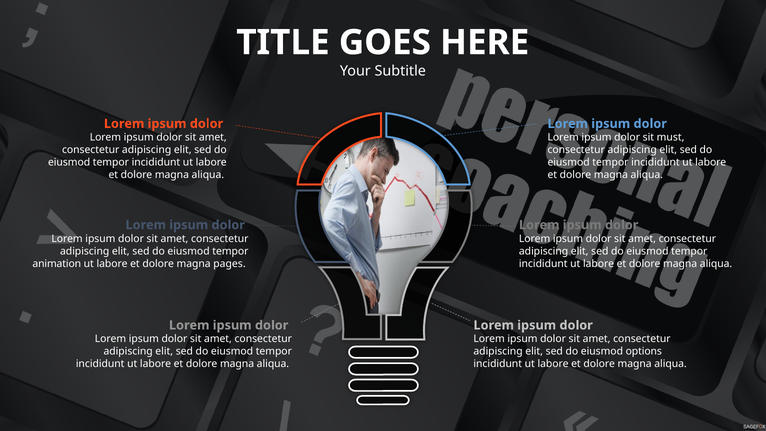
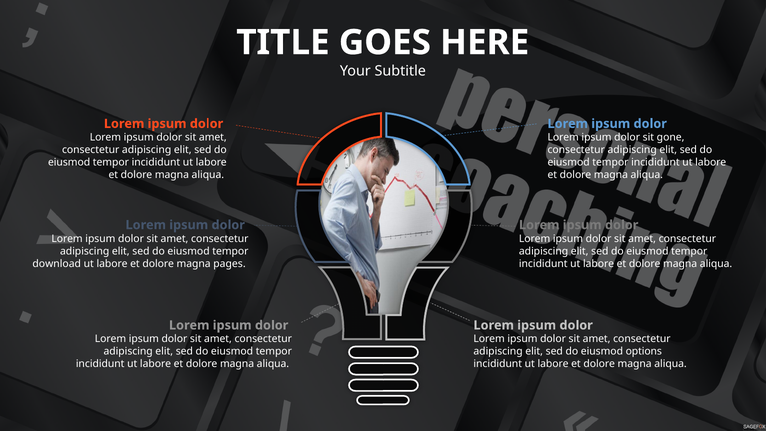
must: must -> gone (671, 137)
animation: animation -> download (57, 264)
